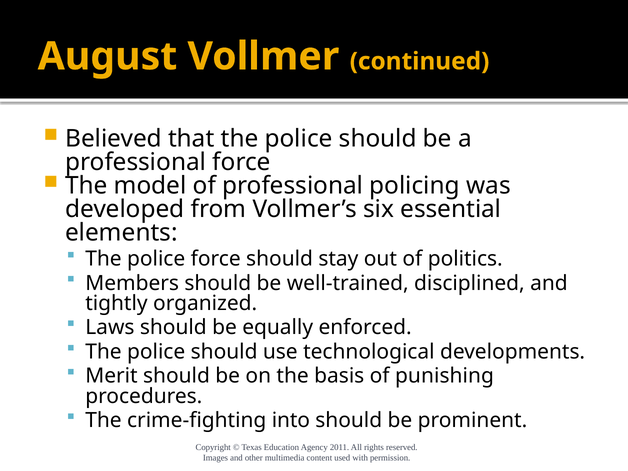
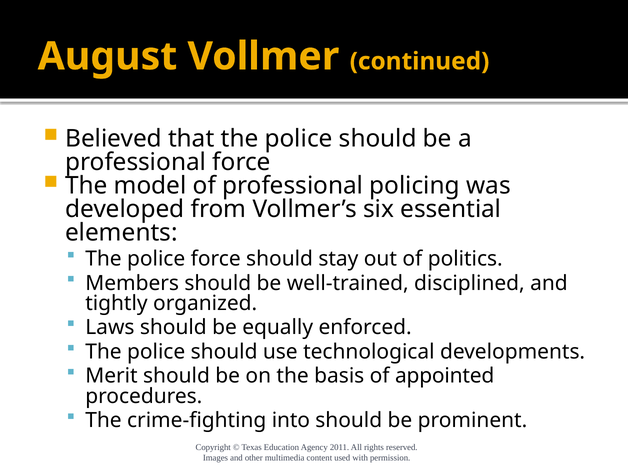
punishing: punishing -> appointed (445, 376)
